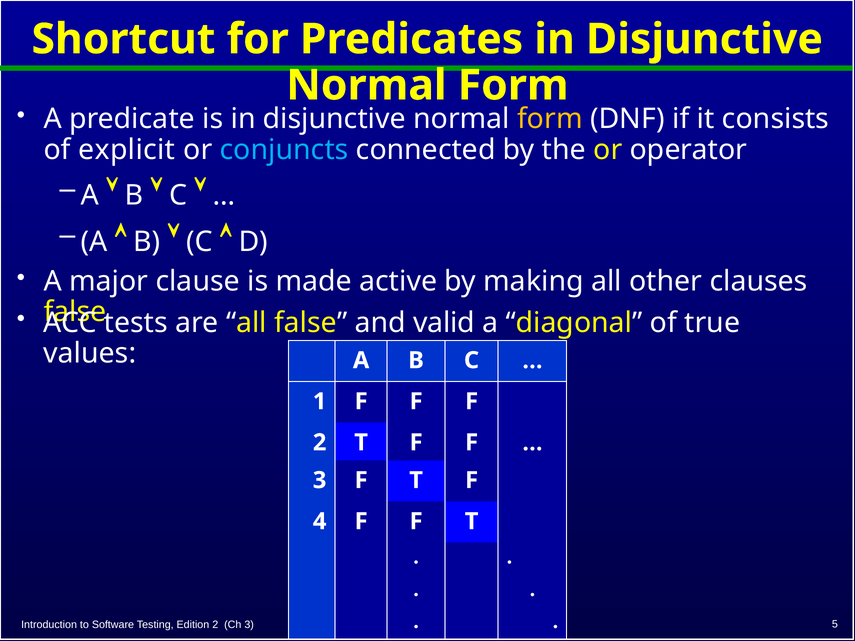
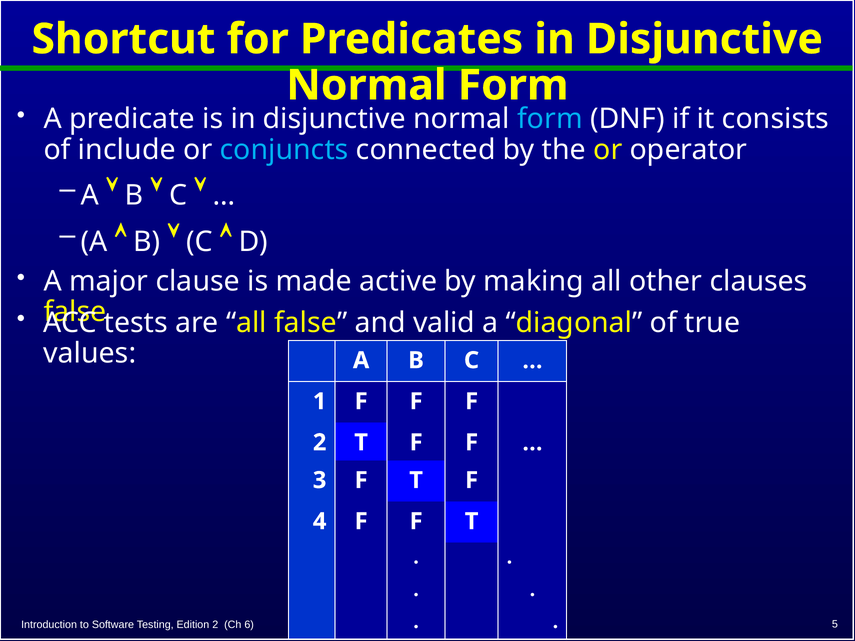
form colour: yellow -> light blue (550, 119)
explicit: explicit -> include (127, 150)
Ch 3: 3 -> 6 (249, 625)
